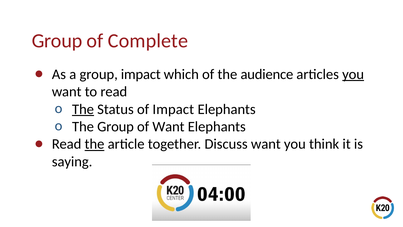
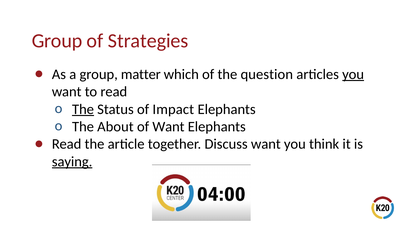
Complete: Complete -> Strategies (148, 41)
group impact: impact -> matter (141, 74)
audience: audience -> question (267, 74)
The Group: Group -> About (115, 127)
the underline: present -> none (95, 144)
saying underline: none -> present (72, 161)
